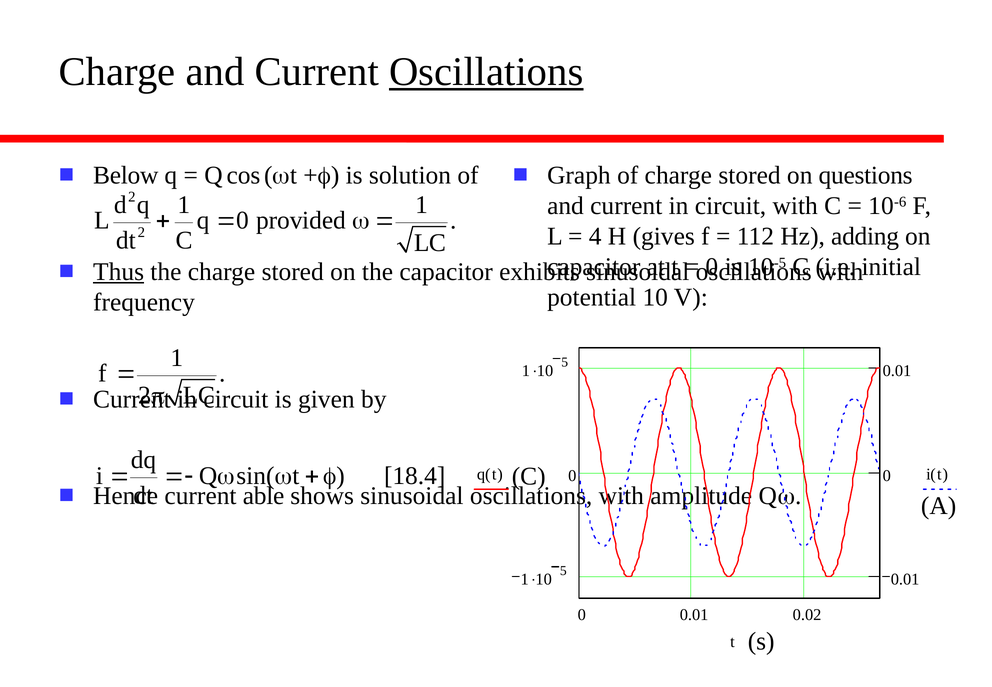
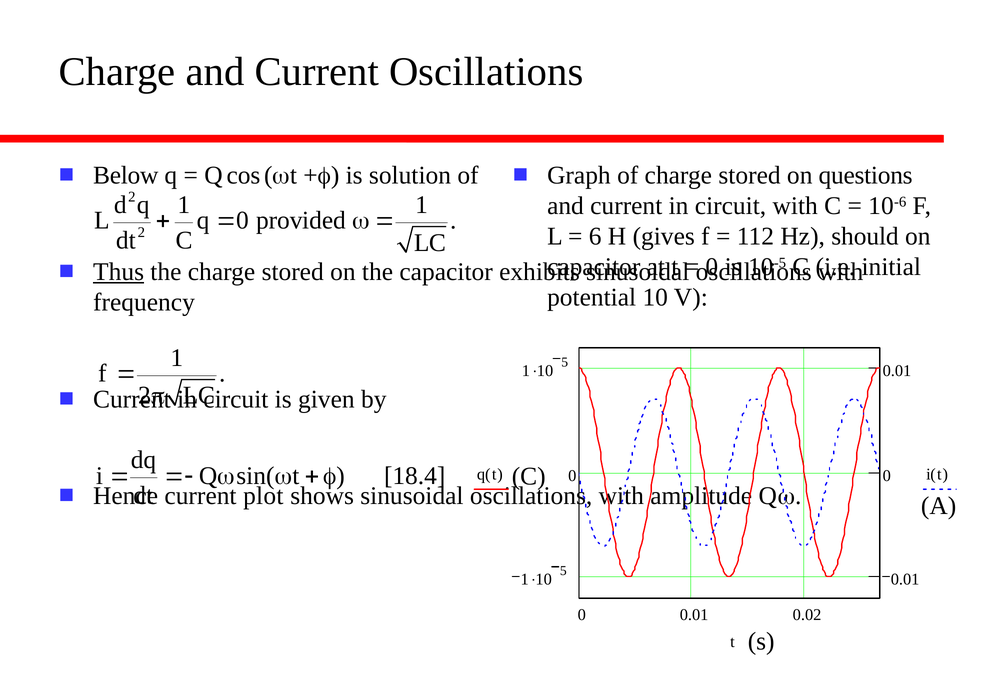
Oscillations underline: present -> none (486, 72)
4: 4 -> 6 (595, 236)
adding: adding -> should (865, 236)
able: able -> plot (263, 496)
